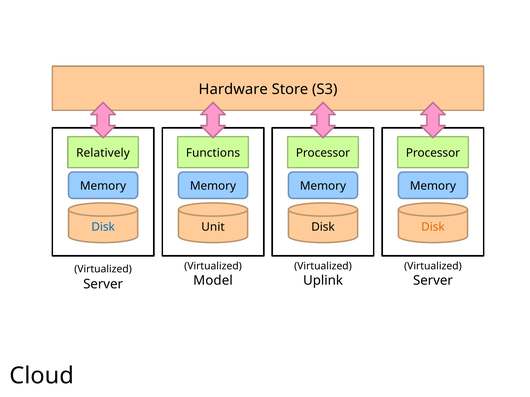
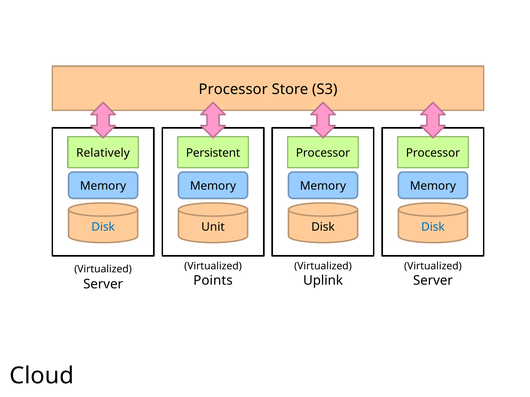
Hardware: Hardware -> Processor (233, 89)
Functions: Functions -> Persistent (213, 153)
Disk colour: orange -> blue (433, 227)
Model: Model -> Points (213, 281)
